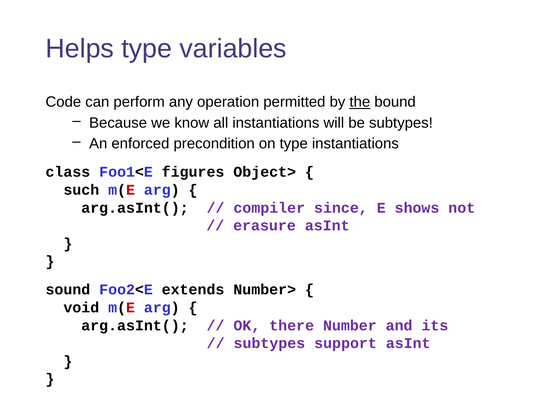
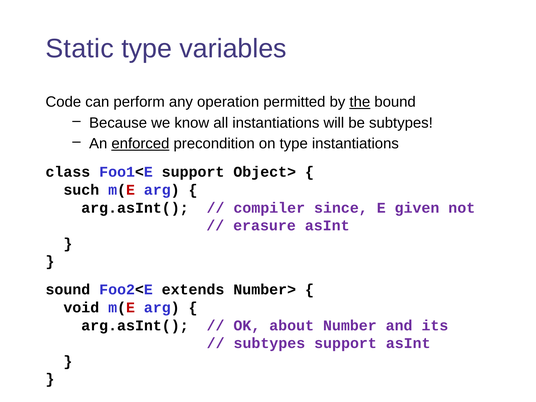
Helps: Helps -> Static (80, 49)
enforced underline: none -> present (140, 144)
Foo1<E figures: figures -> support (193, 172)
shows: shows -> given (417, 208)
there: there -> about (292, 325)
